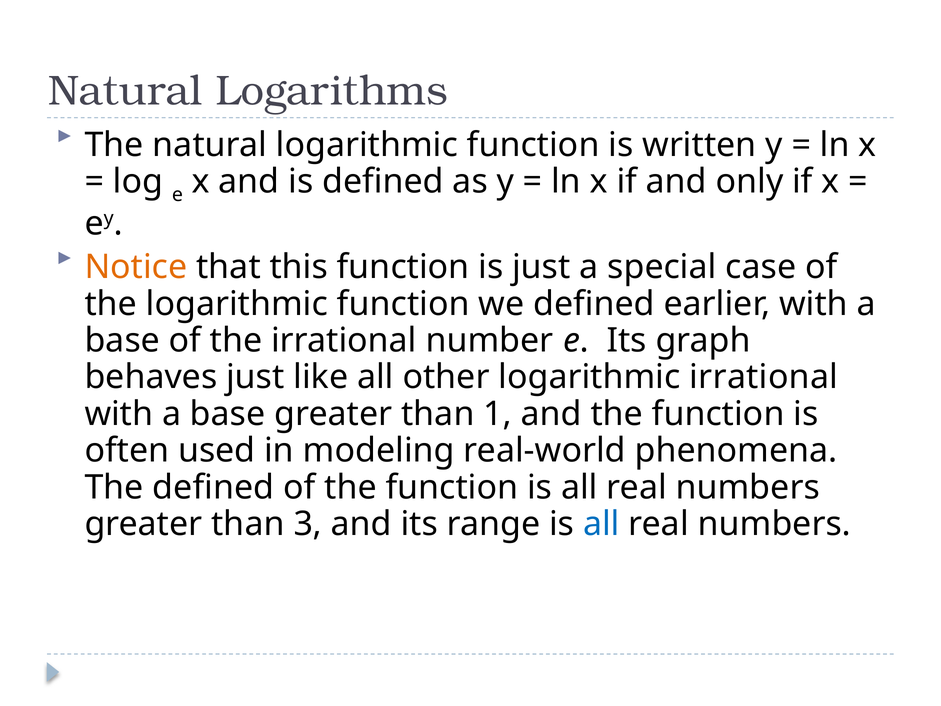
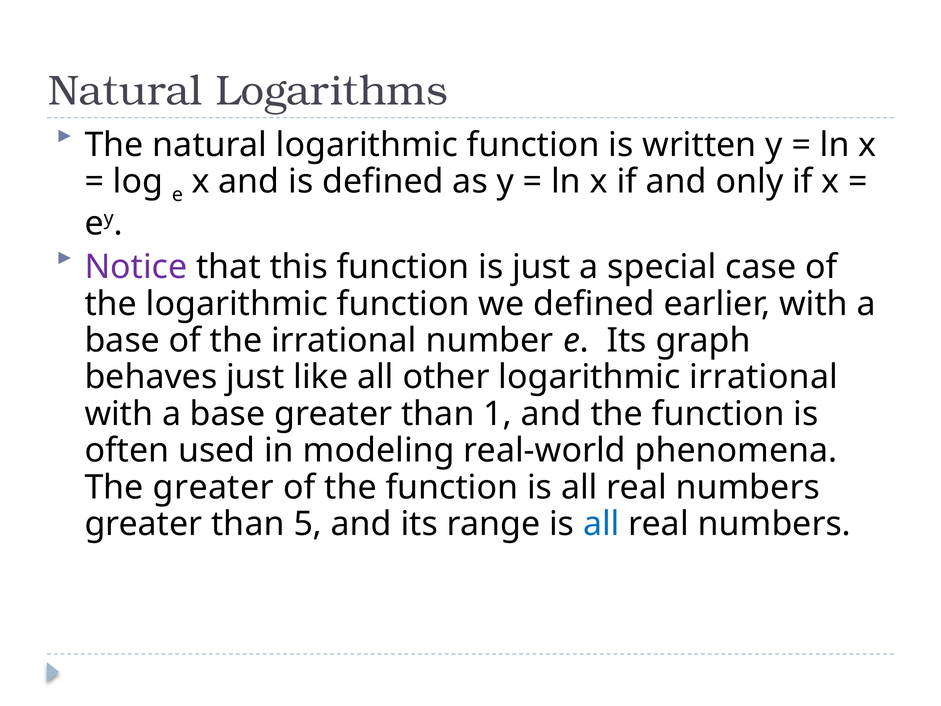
Notice colour: orange -> purple (136, 267)
The defined: defined -> greater (213, 487)
3: 3 -> 5 (308, 524)
